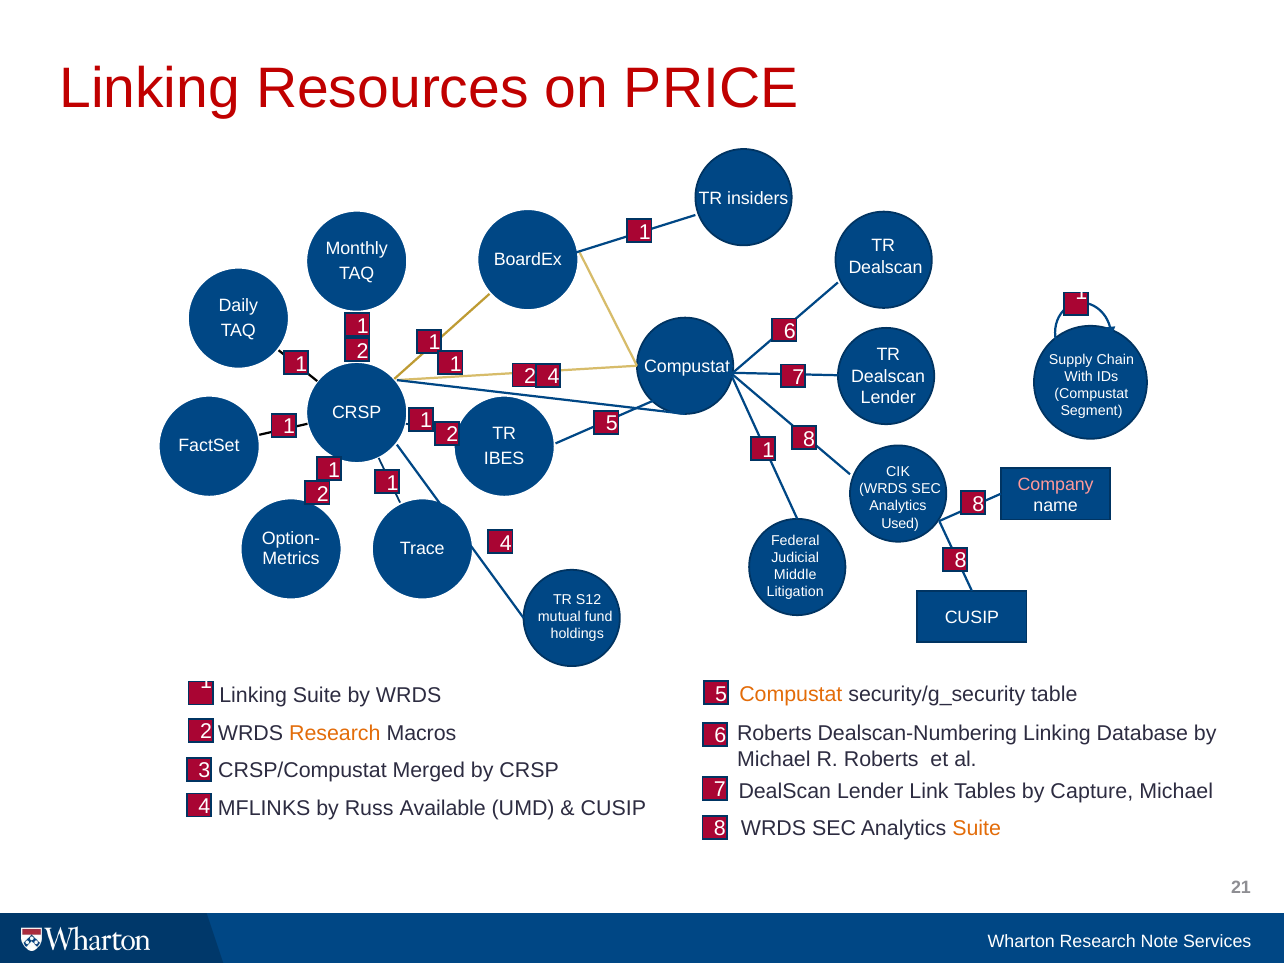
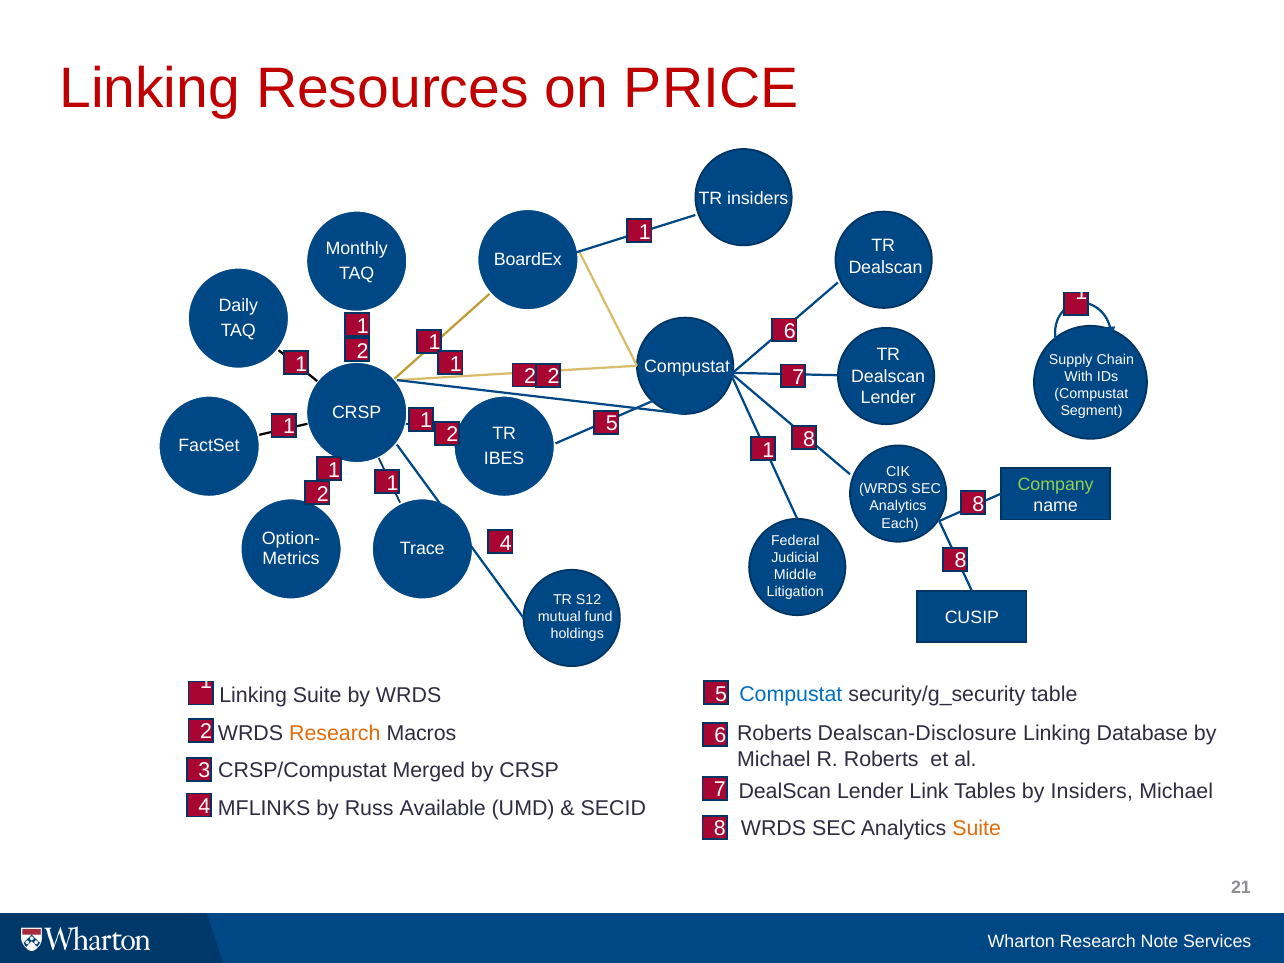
4: 4 -> 2 (554, 377)
Company colour: pink -> light green (1056, 484)
Used: Used -> Each (900, 523)
Compustat colour: orange -> blue (791, 694)
Dealscan-Numbering: Dealscan-Numbering -> Dealscan-Disclosure (917, 734)
by Capture: Capture -> Insiders (1092, 792)
CUSIP: CUSIP -> SECID (613, 809)
